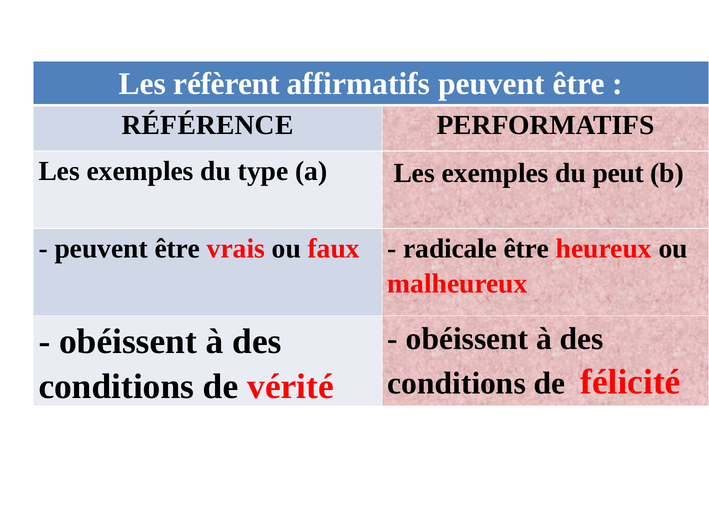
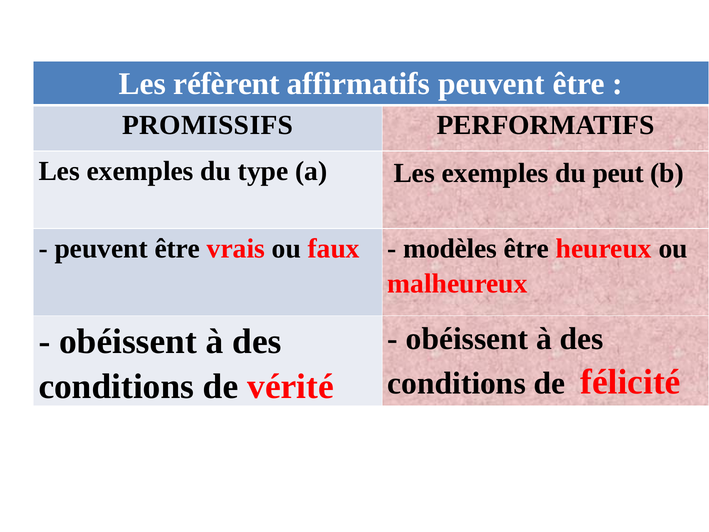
RÉFÉRENCE: RÉFÉRENCE -> PROMISSIFS (208, 125)
radicale: radicale -> modèles (450, 248)
